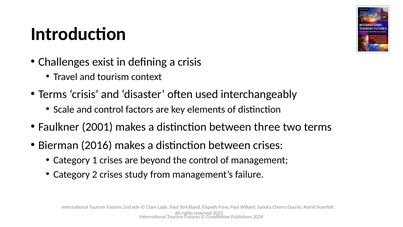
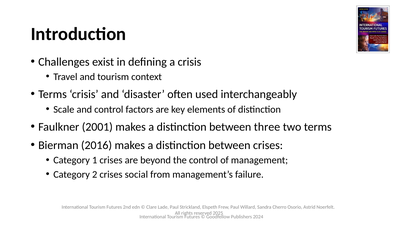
study: study -> social (136, 174)
